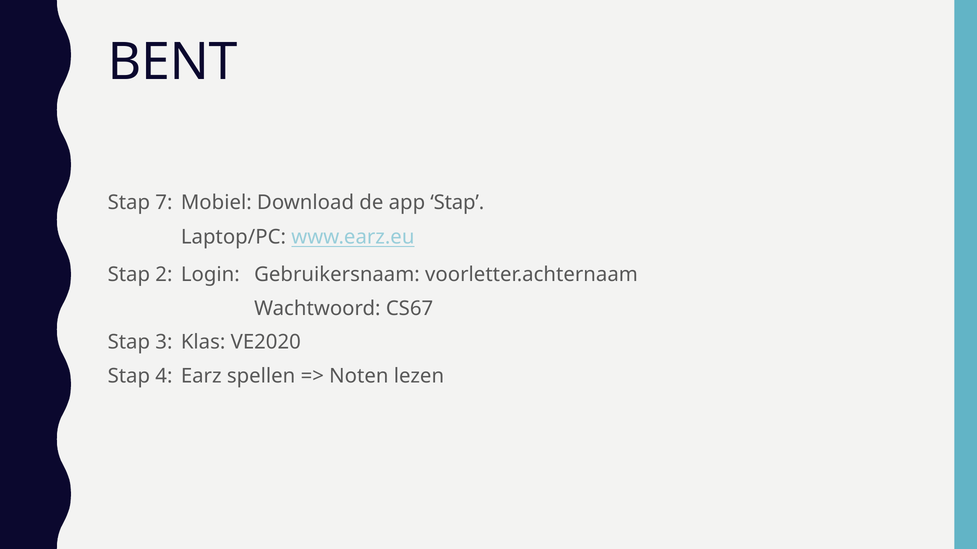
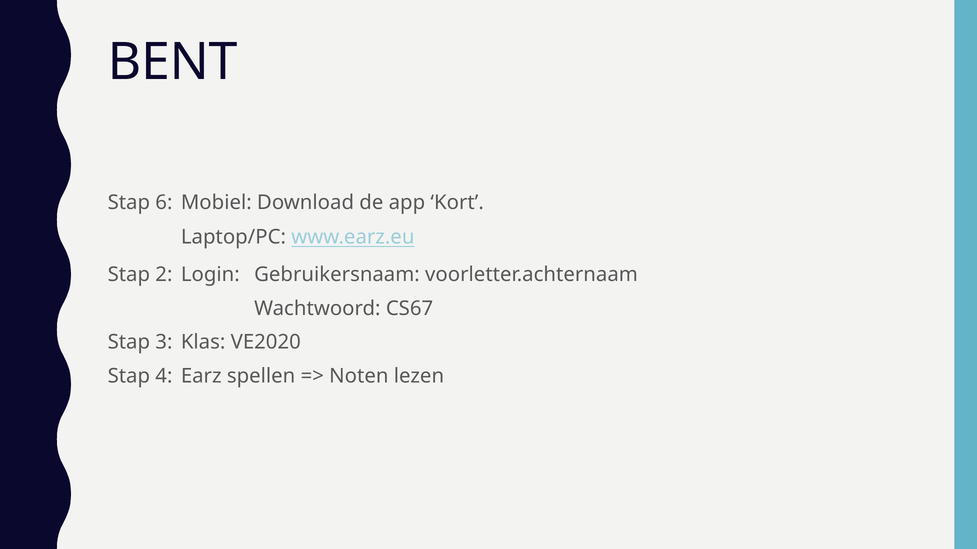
7: 7 -> 6 (164, 203)
app Stap: Stap -> Kort (457, 203)
